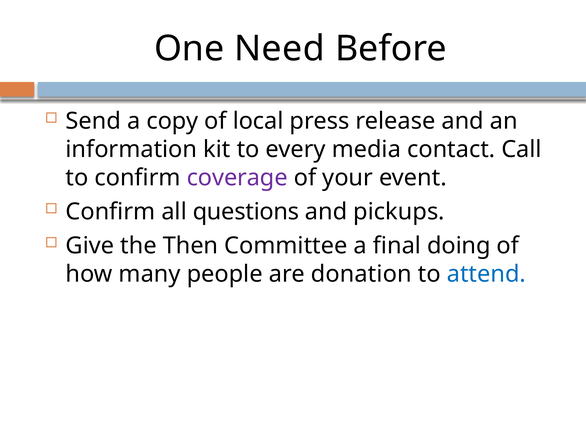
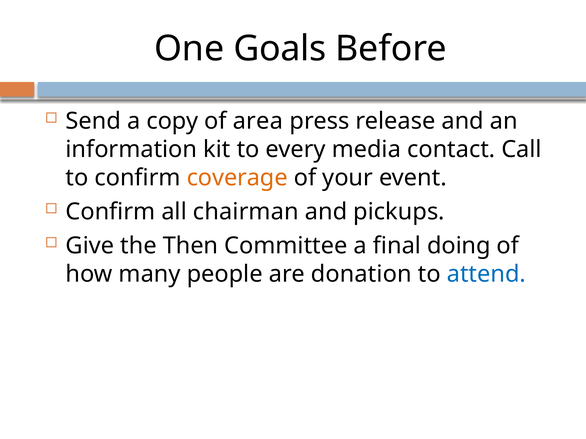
Need: Need -> Goals (280, 49)
local: local -> area (258, 121)
coverage colour: purple -> orange (237, 178)
questions: questions -> chairman (246, 212)
